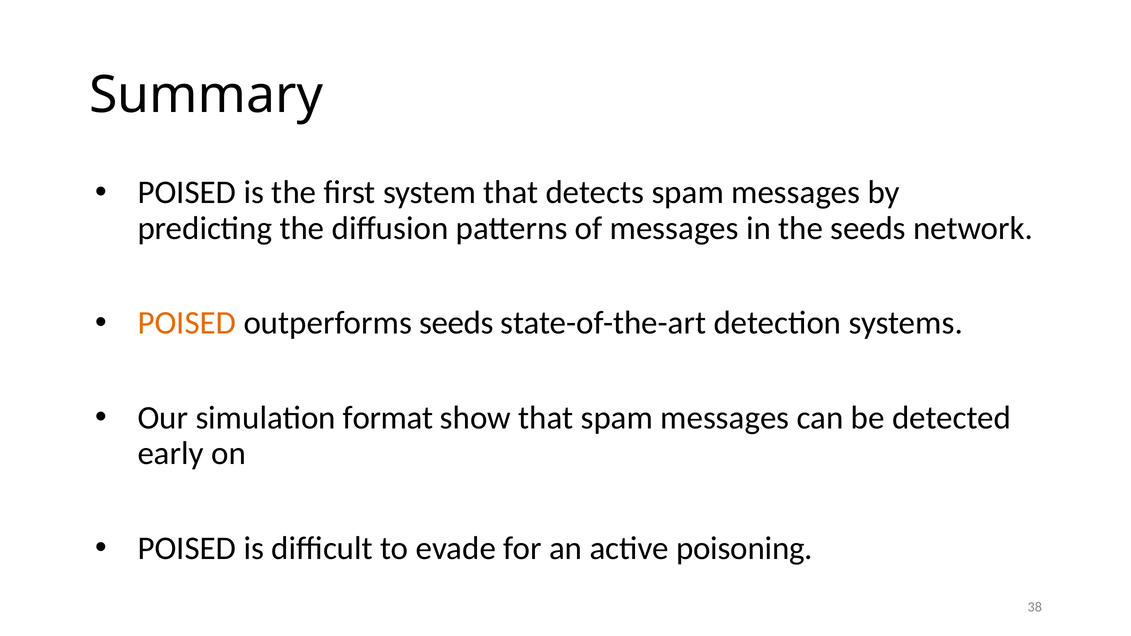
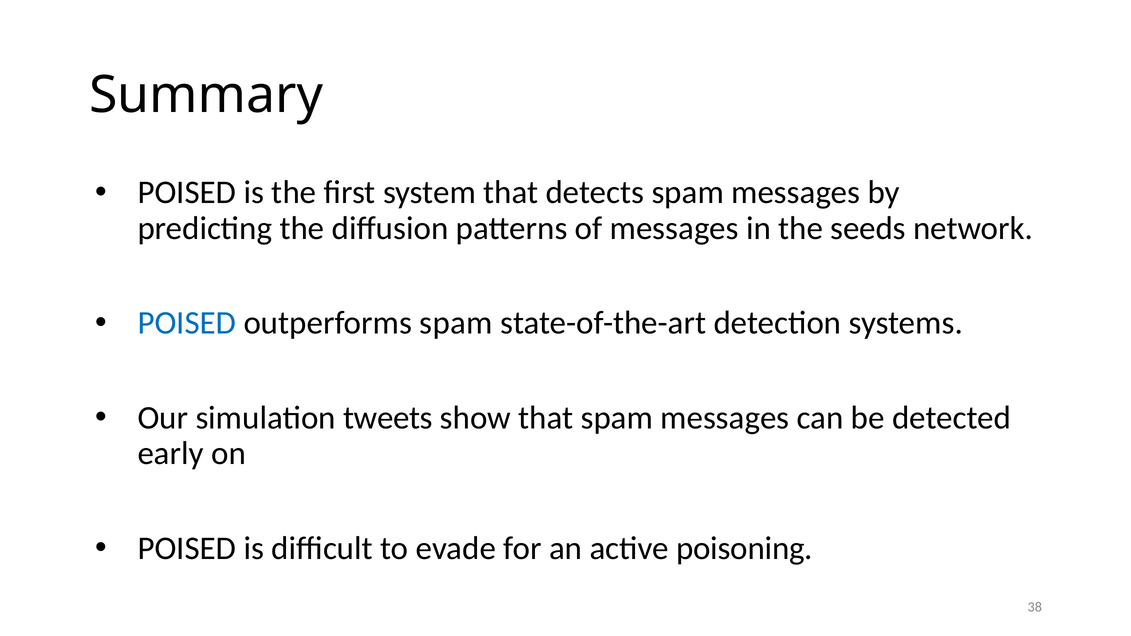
POISED colour: orange -> blue (187, 323)
outperforms seeds: seeds -> spam (456, 323)
format: format -> tweets (388, 418)
